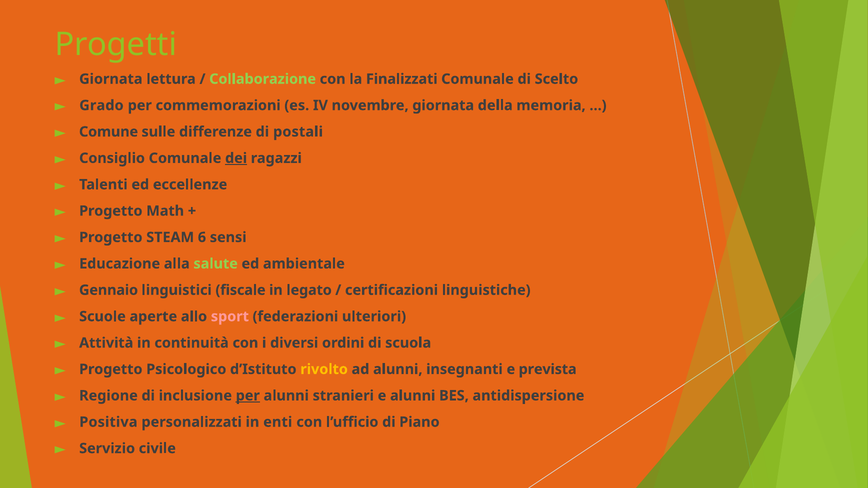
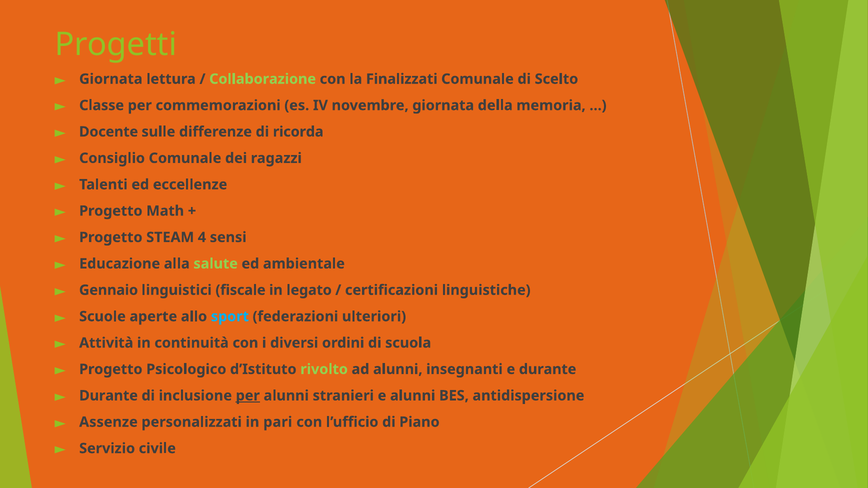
Grado: Grado -> Classe (102, 105)
Comune: Comune -> Docente (109, 132)
postali: postali -> ricorda (298, 132)
dei underline: present -> none (236, 158)
6: 6 -> 4 (202, 237)
sport colour: pink -> light blue (230, 317)
rivolto colour: yellow -> light green (324, 369)
e prevista: prevista -> durante (548, 369)
Regione: Regione -> Durante (109, 396)
Positiva: Positiva -> Assenze (108, 422)
enti: enti -> pari (278, 422)
